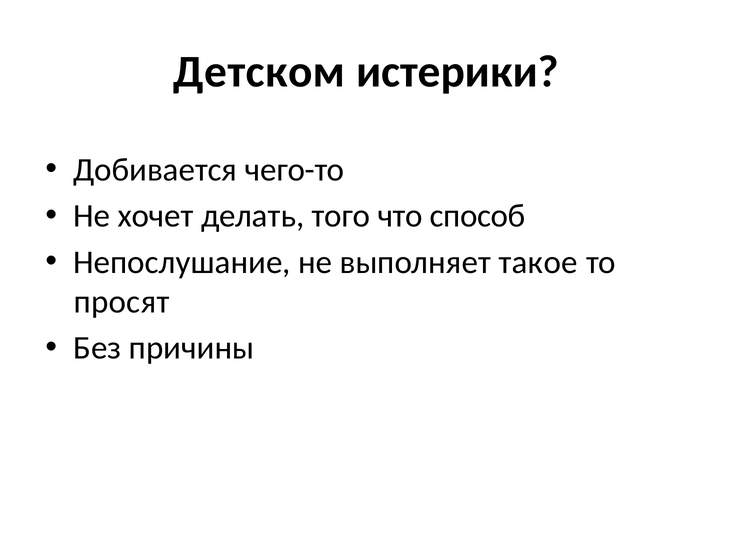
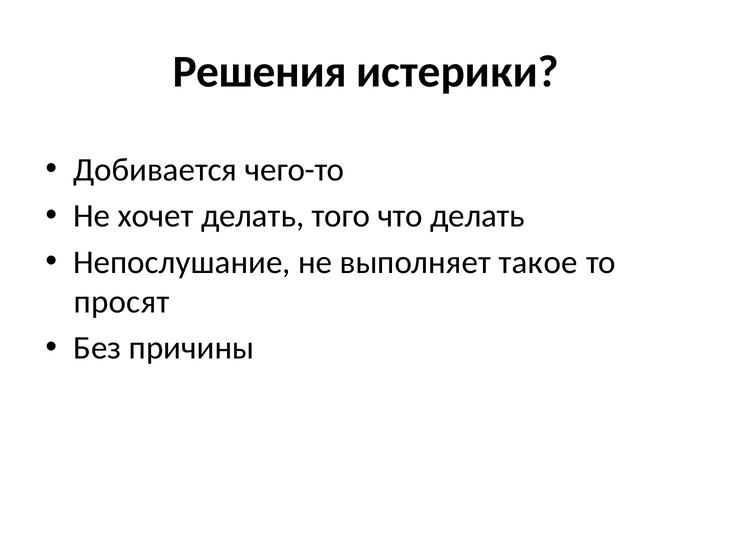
Детском: Детском -> Решения (260, 72)
что способ: способ -> делать (478, 216)
